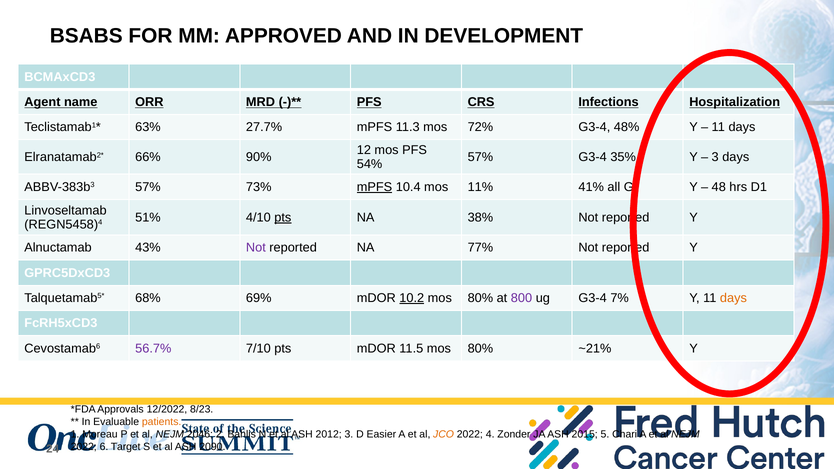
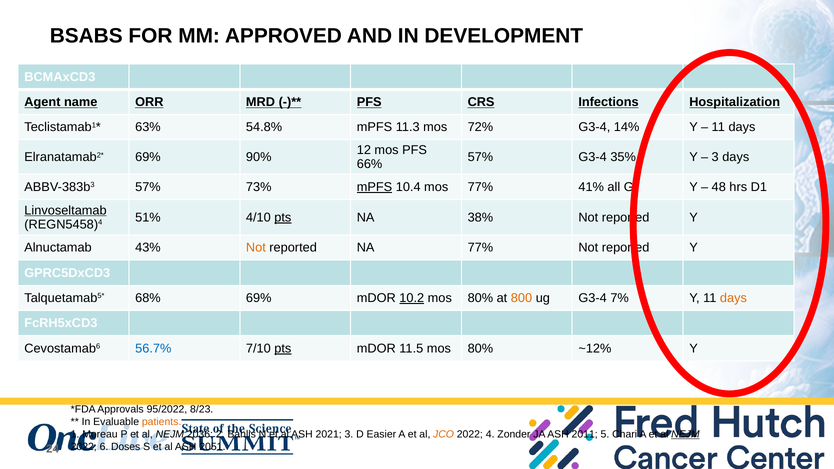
27.7%: 27.7% -> 54.8% (264, 127)
48%: 48% -> 14% (627, 127)
66%: 66% -> 69% (148, 157)
54%: 54% -> 66% (370, 164)
mos 11%: 11% -> 77% (480, 187)
Linvoseltamab underline: none -> present (66, 211)
Not colour: purple -> orange (256, 248)
800 colour: purple -> orange (521, 298)
56.7% colour: purple -> blue (153, 349)
pts underline: none -> present (283, 349)
~21%: ~21% -> ~12% (595, 349)
12/2022: 12/2022 -> 95/2022 (167, 410)
2046: 2046 -> 2036 (200, 435)
2012: 2012 -> 2021 (329, 435)
2015: 2015 -> 2011 (585, 435)
NEJM underline: none -> present (685, 435)
Target: Target -> Doses (126, 447)
2090: 2090 -> 2051 (212, 447)
